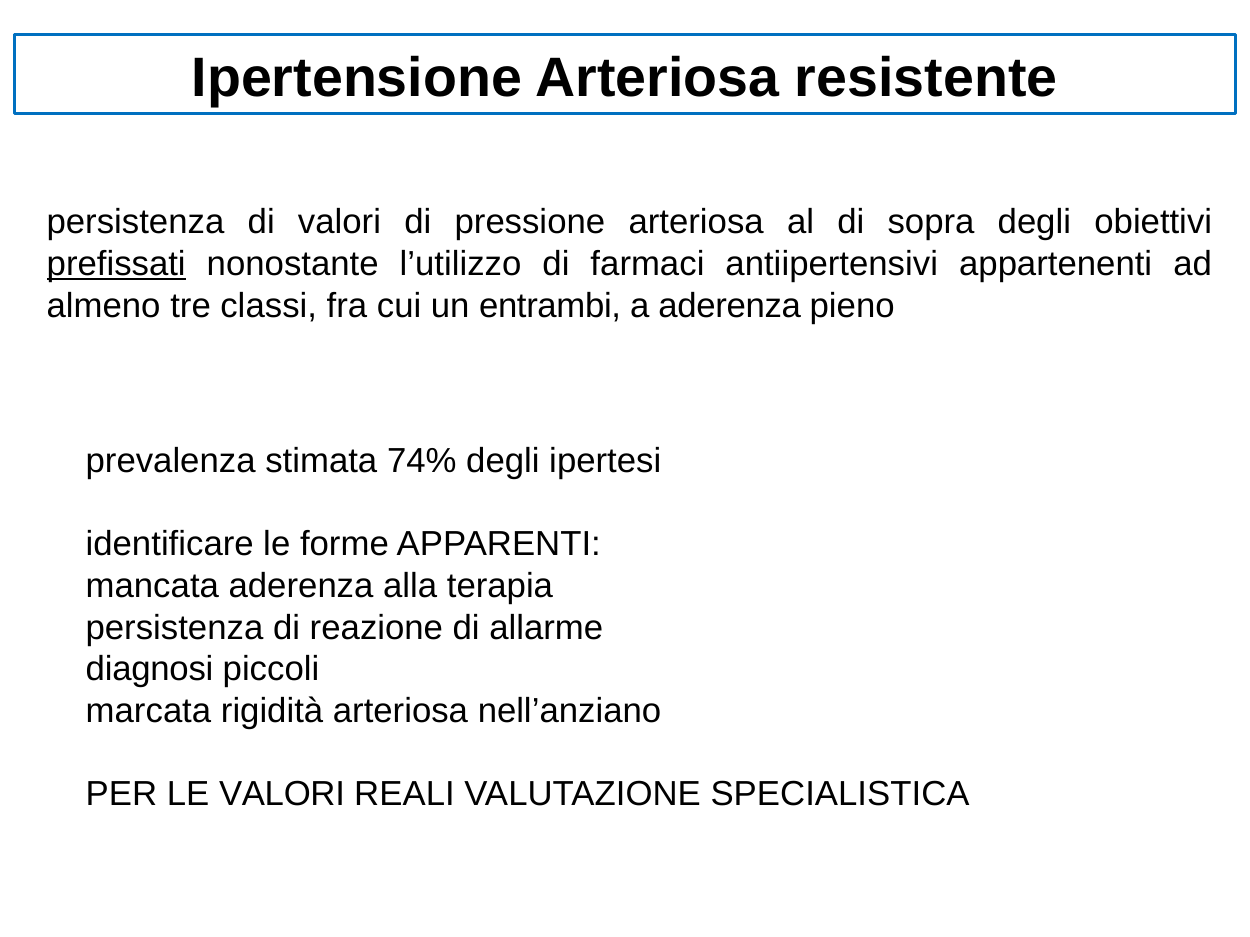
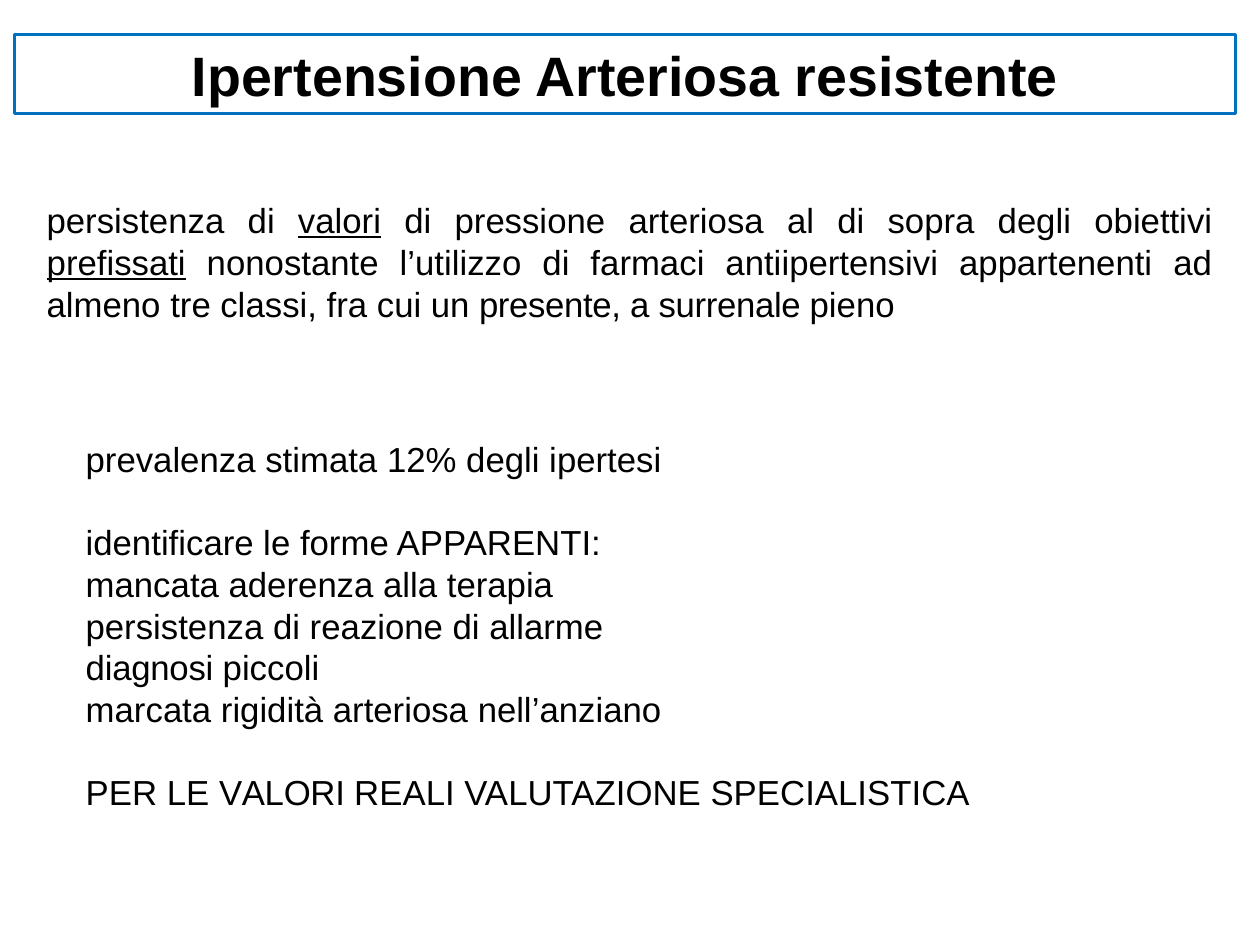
valori underline: none -> present (339, 223)
entrambi: entrambi -> presente (550, 306)
a aderenza: aderenza -> surrenale (730, 306)
74%: 74% -> 12% (422, 461)
